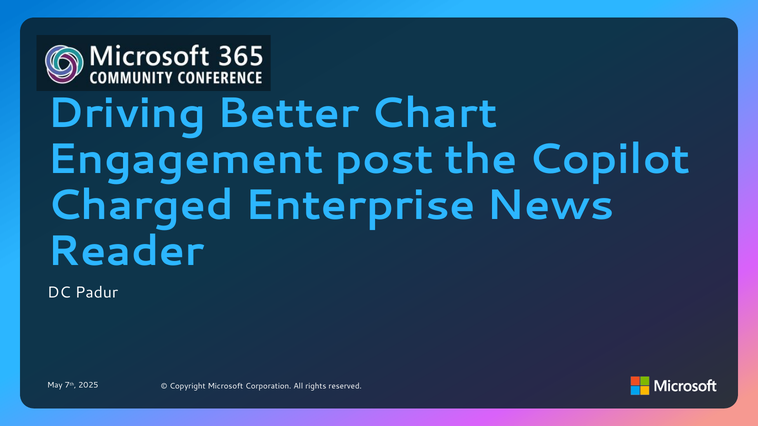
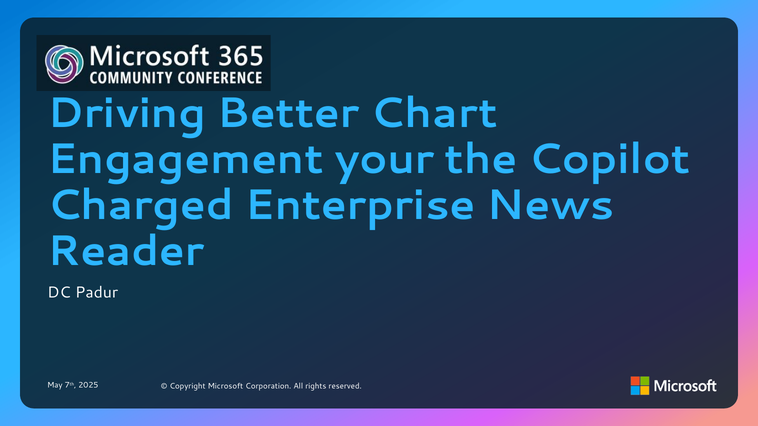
post: post -> your (384, 159)
